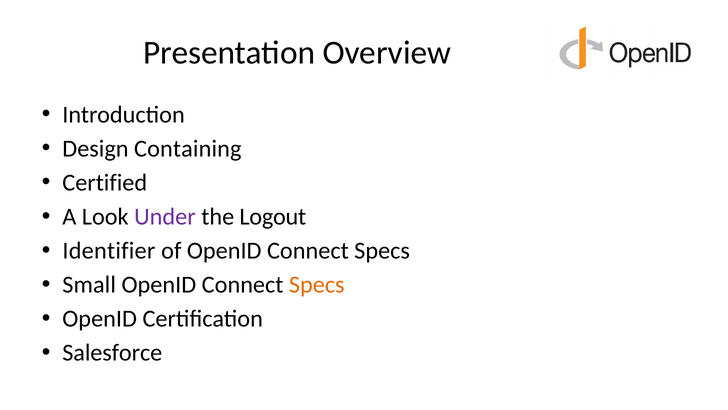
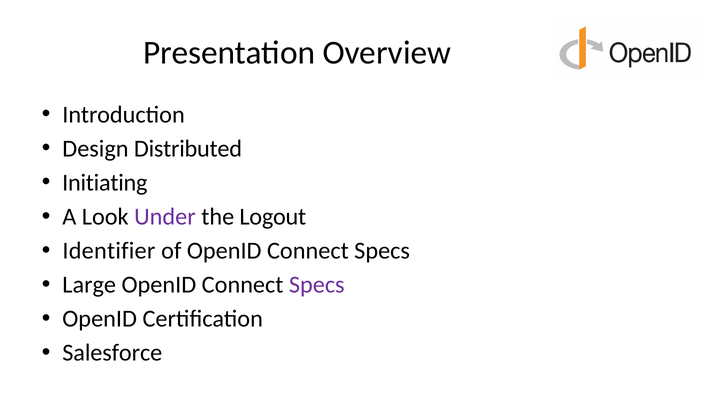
Containing: Containing -> Distributed (188, 149)
Certified: Certified -> Initiating (105, 183)
Small: Small -> Large (89, 284)
Specs colour: orange -> purple (317, 284)
